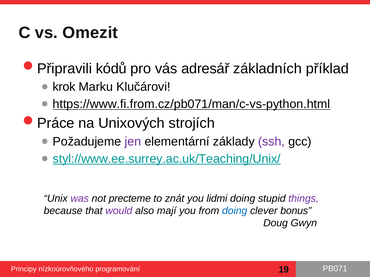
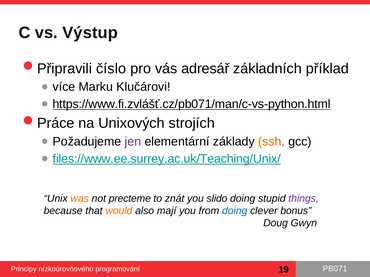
Omezit: Omezit -> Výstup (90, 33)
kódů: kódů -> číslo (111, 69)
krok: krok -> více (64, 87)
https://www.fi.from.cz/pb071/man/c-vs-python.html: https://www.fi.from.cz/pb071/man/c-vs-python.html -> https://www.fi.zvlášť.cz/pb071/man/c-vs-python.html (192, 104)
ssh colour: purple -> orange (271, 142)
styl://www.ee.surrey.ac.uk/Teaching/Unix/: styl://www.ee.surrey.ac.uk/Teaching/Unix/ -> files://www.ee.surrey.ac.uk/Teaching/Unix/ (167, 159)
was colour: purple -> orange (80, 199)
lidmi: lidmi -> slido (217, 199)
would colour: purple -> orange (119, 211)
